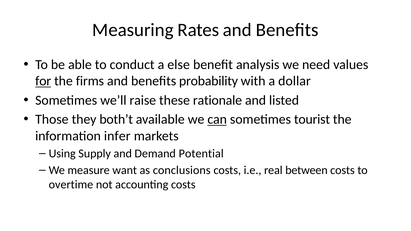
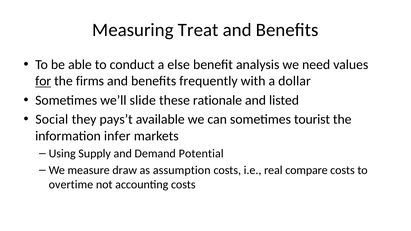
Rates: Rates -> Treat (198, 30)
probability: probability -> frequently (208, 81)
raise: raise -> slide (143, 100)
Those: Those -> Social (52, 119)
both’t: both’t -> pays’t (116, 119)
can underline: present -> none (217, 119)
want: want -> draw (125, 170)
conclusions: conclusions -> assumption (182, 170)
between: between -> compare (306, 170)
